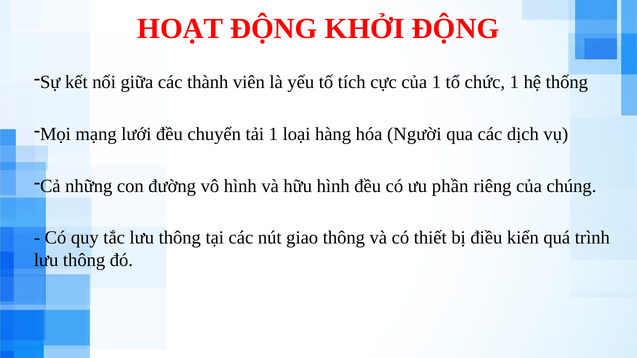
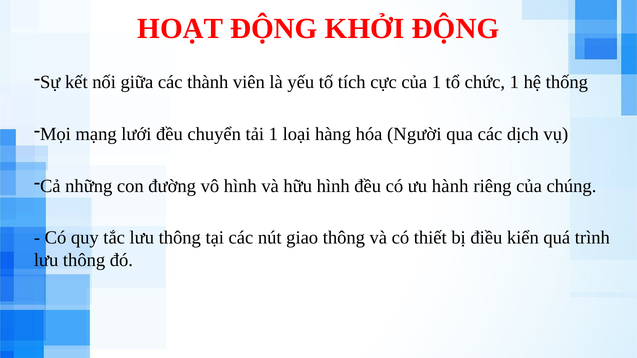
phần: phần -> hành (450, 186)
